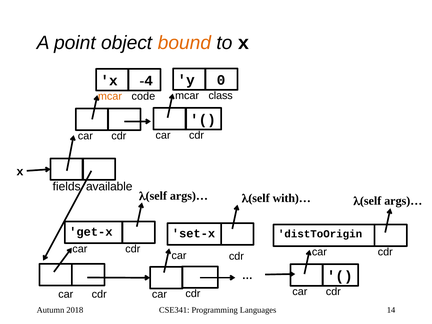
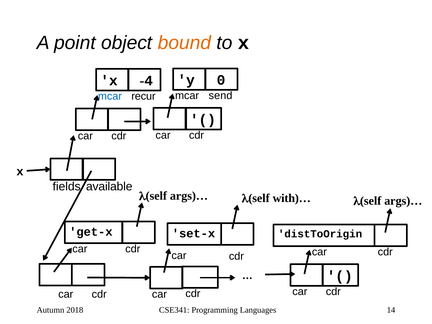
class: class -> send (221, 96)
mcar colour: orange -> blue (110, 96)
code: code -> recur (143, 96)
